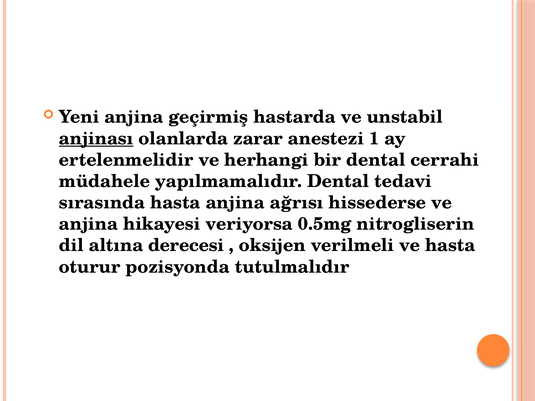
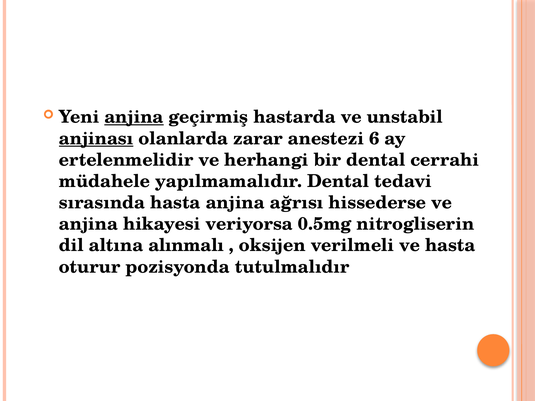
anjina underline: none -> present (134, 117)
1: 1 -> 6 (374, 139)
derecesi: derecesi -> alınmalı (186, 246)
